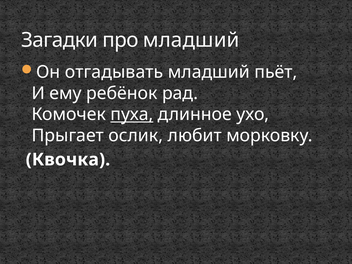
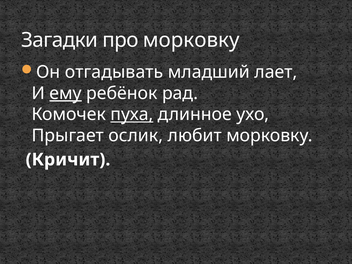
про младший: младший -> морковку (191, 40)
пьёт: пьёт -> лает (276, 72)
ему underline: none -> present (66, 93)
Квочка: Квочка -> Кричит (68, 160)
